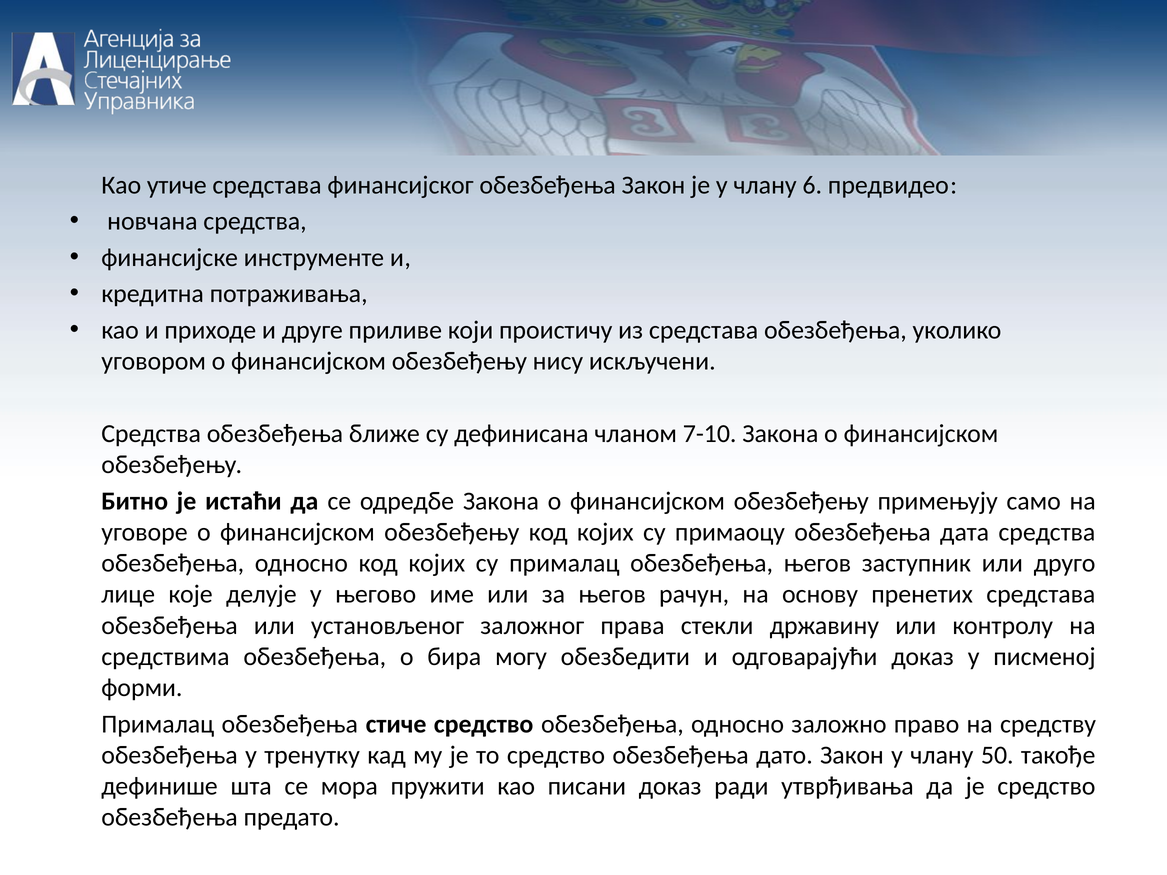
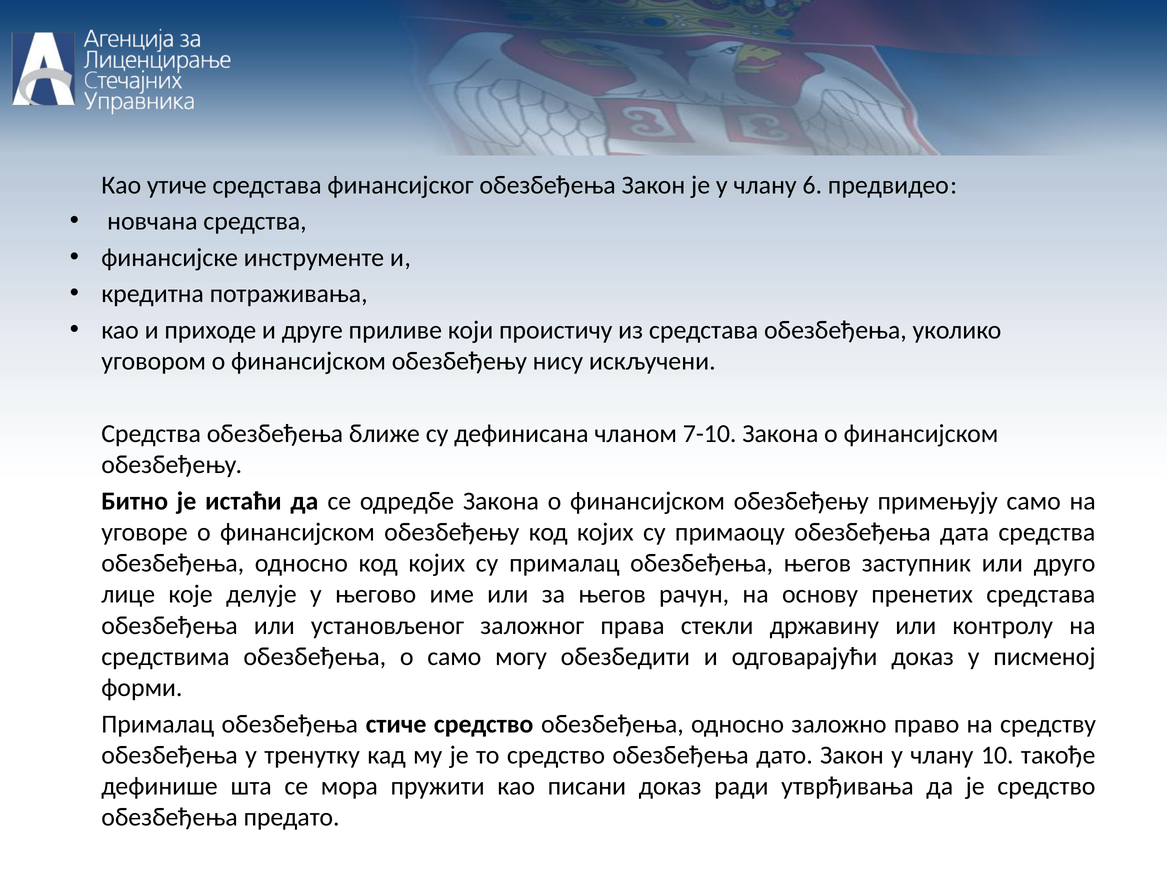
о бира: бира -> само (454, 657)
50: 50 -> 10 (997, 755)
